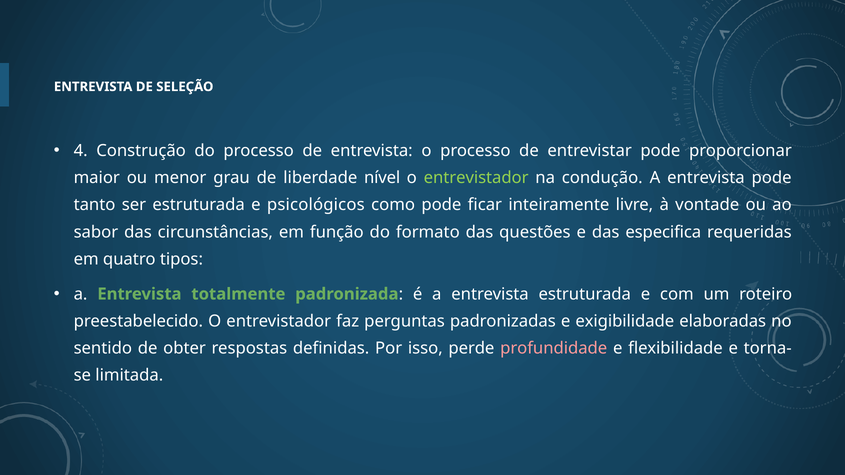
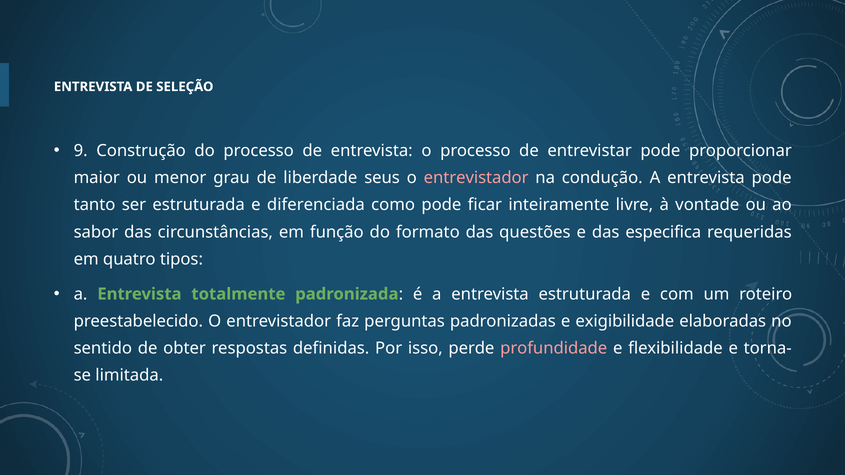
4: 4 -> 9 (81, 151)
nível: nível -> seus (382, 178)
entrevistador colour: light green -> pink (476, 178)
psicológicos: psicológicos -> diferenciada (316, 205)
